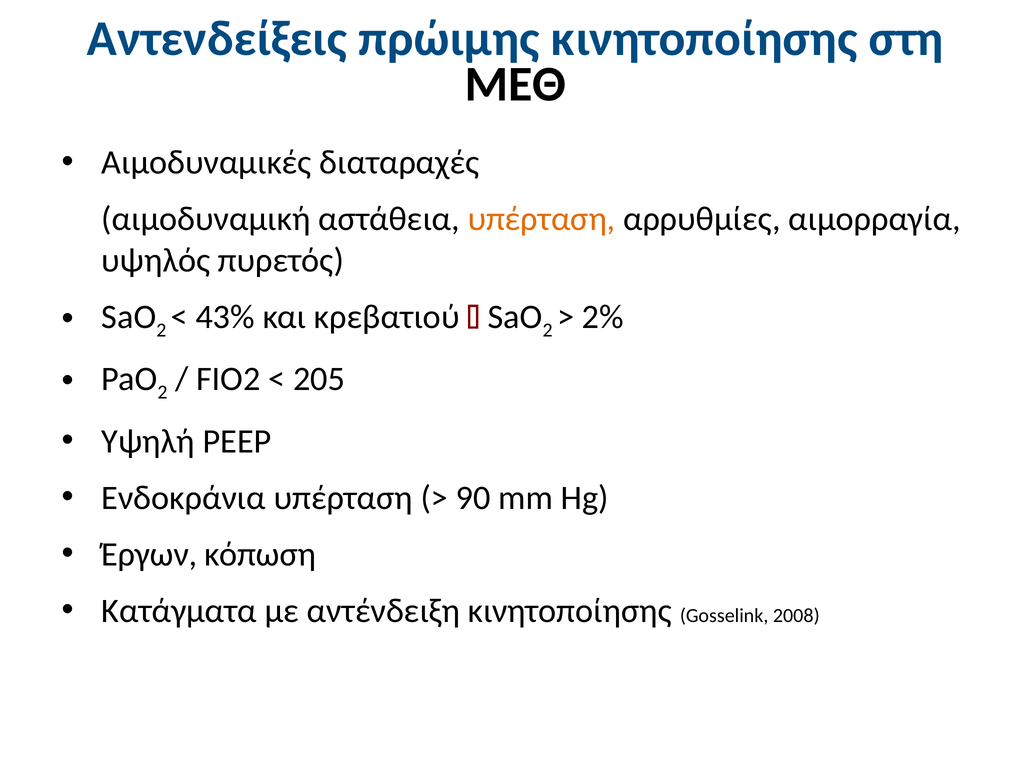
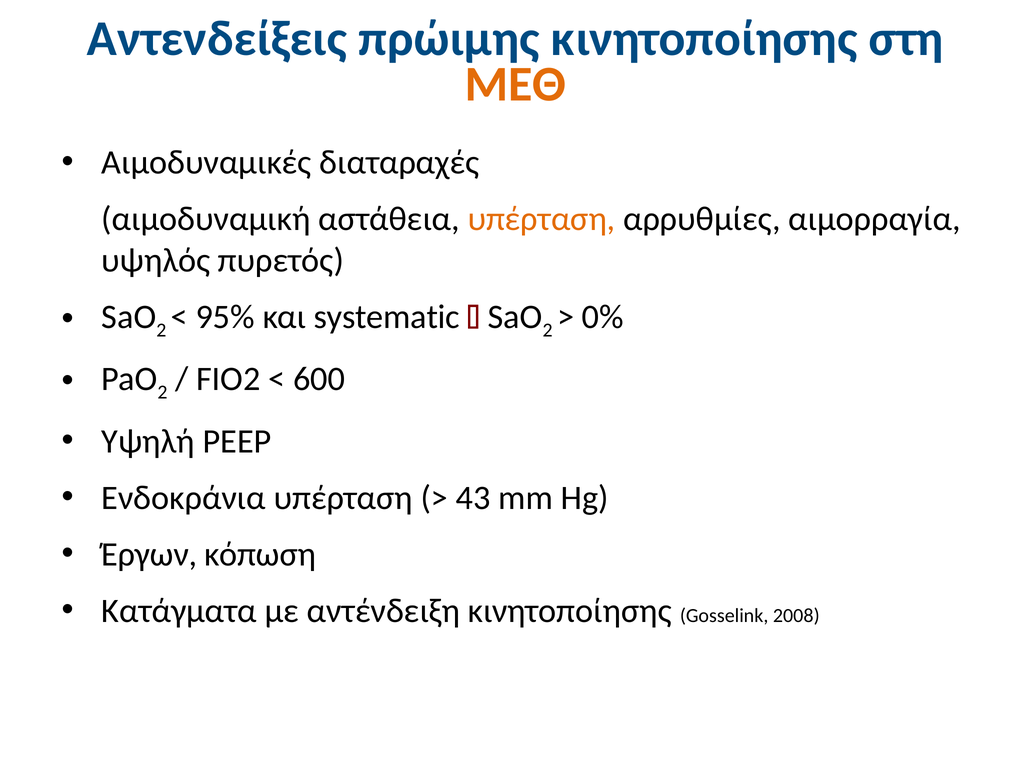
ΜΕΘ colour: black -> orange (515, 84)
43%: 43% -> 95% (225, 317)
κρεβατιού: κρεβατιού -> systematic (387, 317)
2%: 2% -> 0% (603, 317)
205: 205 -> 600 (319, 379)
90: 90 -> 43 (473, 498)
